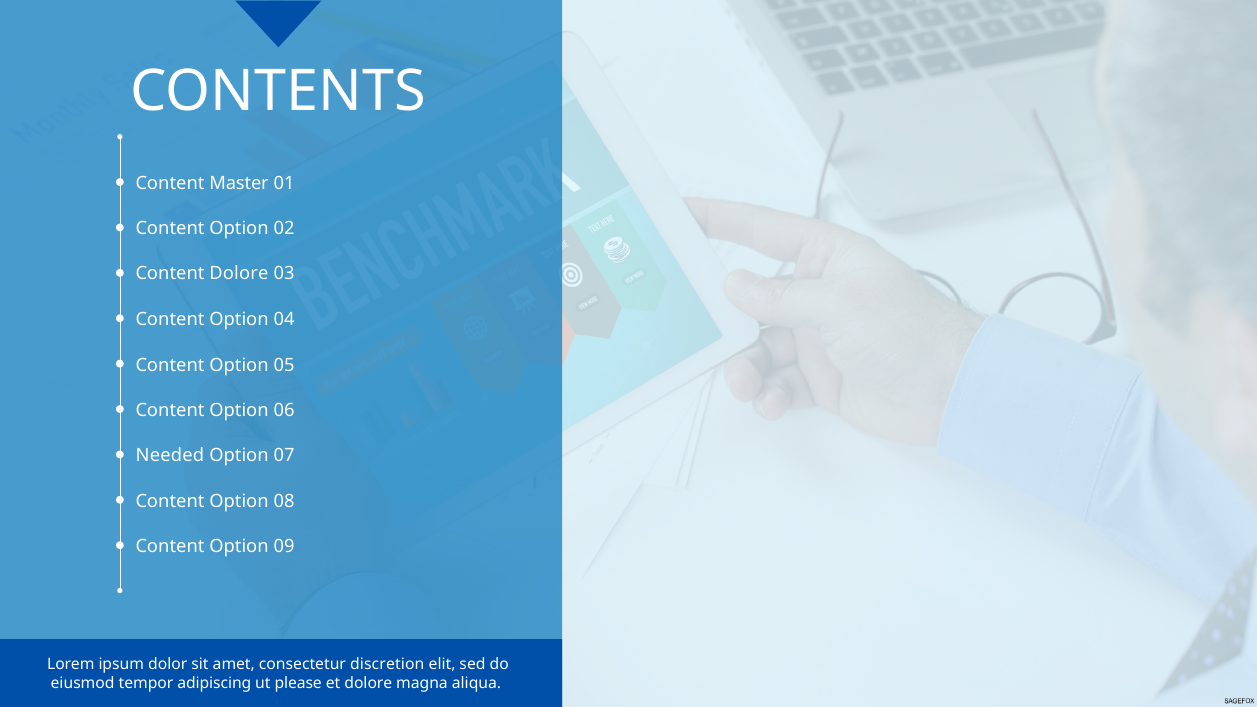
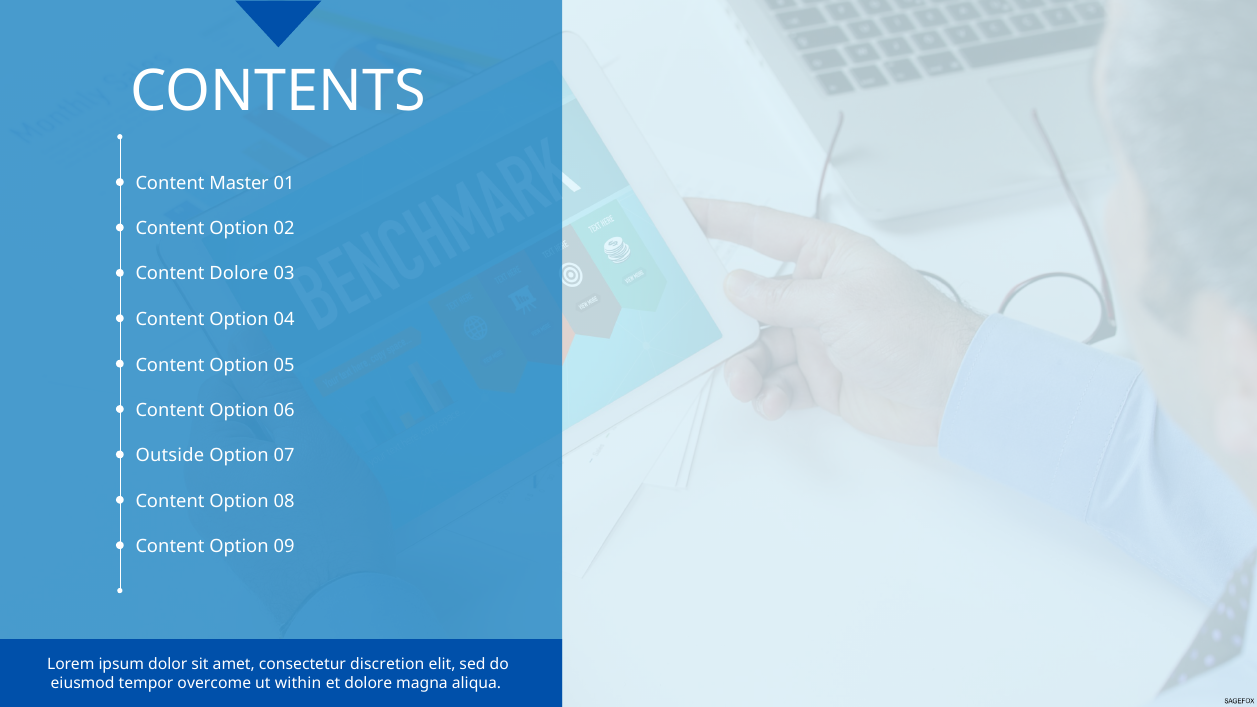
Needed: Needed -> Outside (170, 456)
adipiscing: adipiscing -> overcome (214, 683)
please: please -> within (298, 683)
